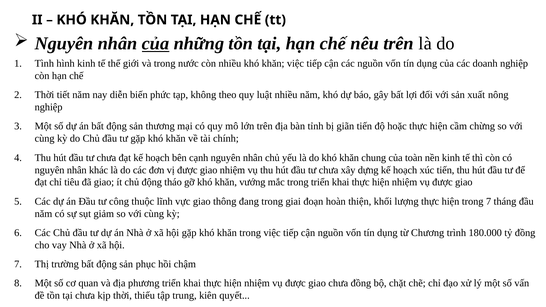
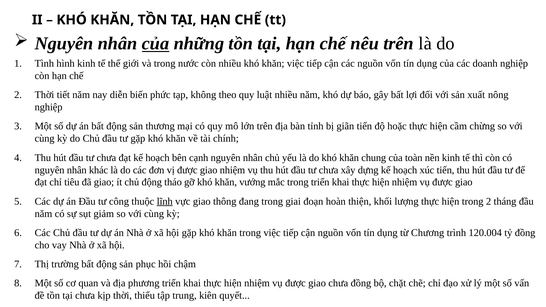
lĩnh underline: none -> present (165, 201)
trong 7: 7 -> 2 (489, 201)
180.000: 180.000 -> 120.004 (485, 233)
